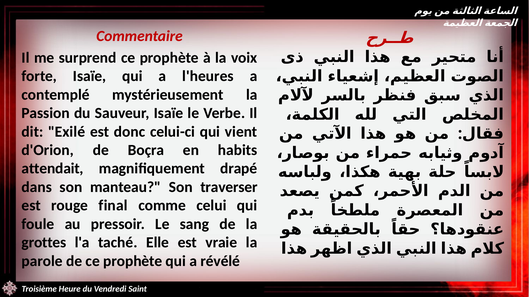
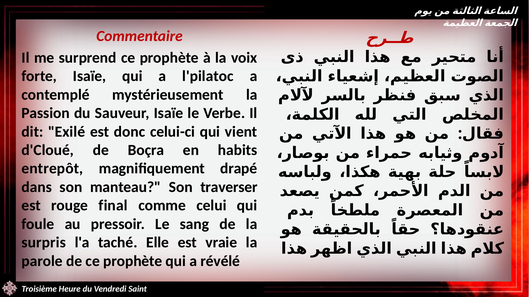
l'heures: l'heures -> l'pilatoc (208, 76)
d'Orion: d'Orion -> d'Cloué (48, 150)
attendait: attendait -> entrepôt (52, 169)
grottes: grottes -> surpris (44, 243)
